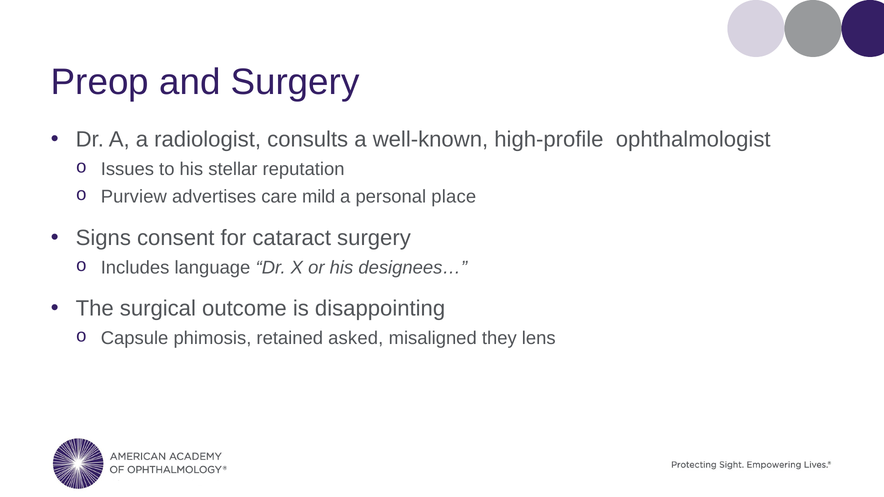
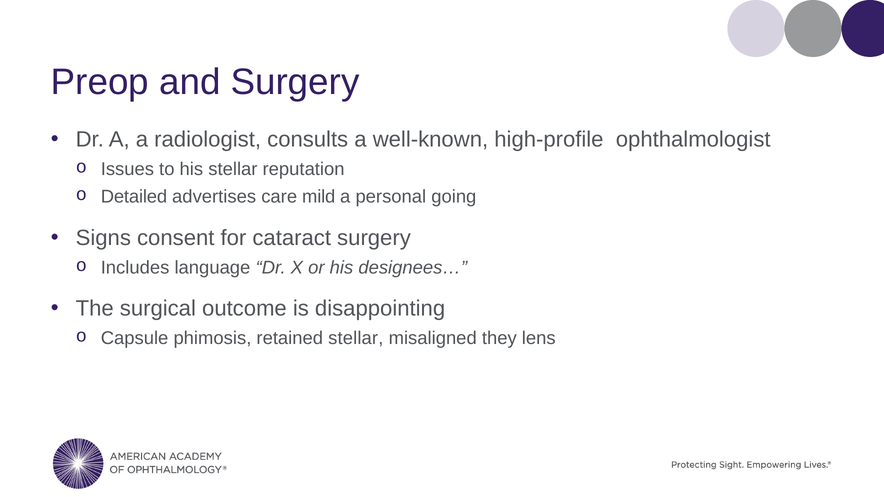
Purview: Purview -> Detailed (134, 197)
place: place -> going (454, 197)
retained asked: asked -> stellar (356, 338)
